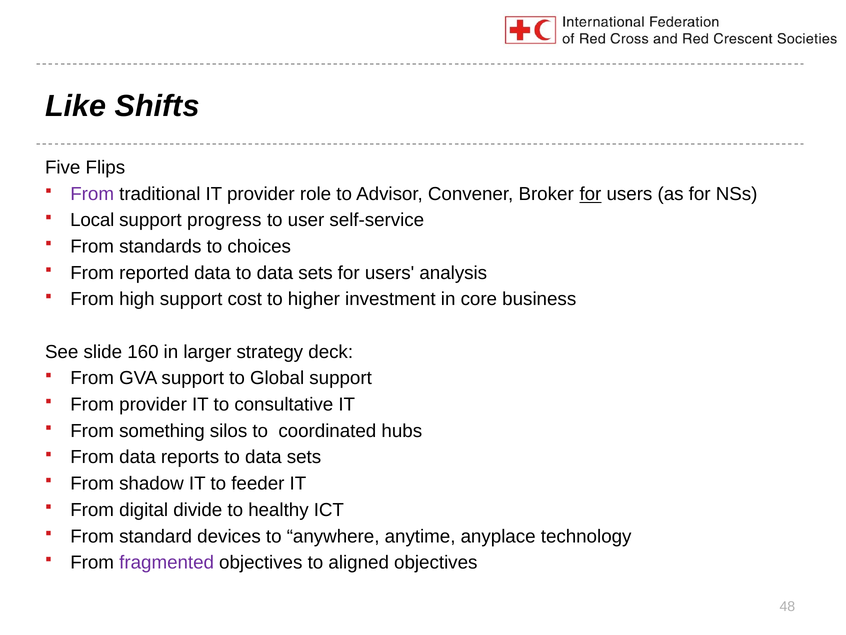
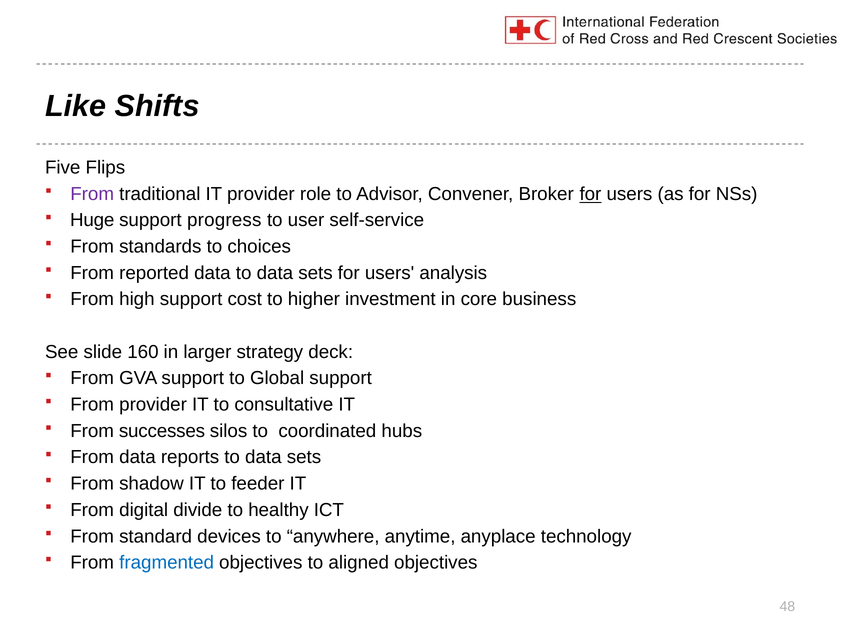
Local: Local -> Huge (92, 220)
something: something -> successes (162, 431)
fragmented colour: purple -> blue (167, 562)
